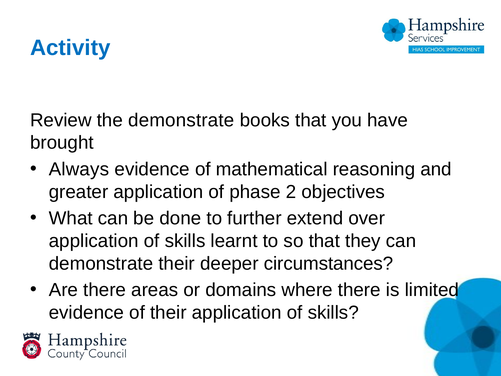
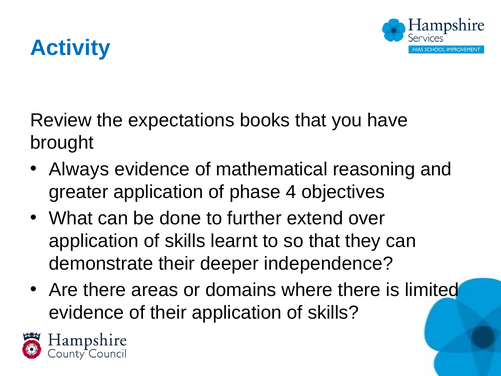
the demonstrate: demonstrate -> expectations (181, 120)
2: 2 -> 4 (291, 192)
circumstances: circumstances -> independence (329, 263)
